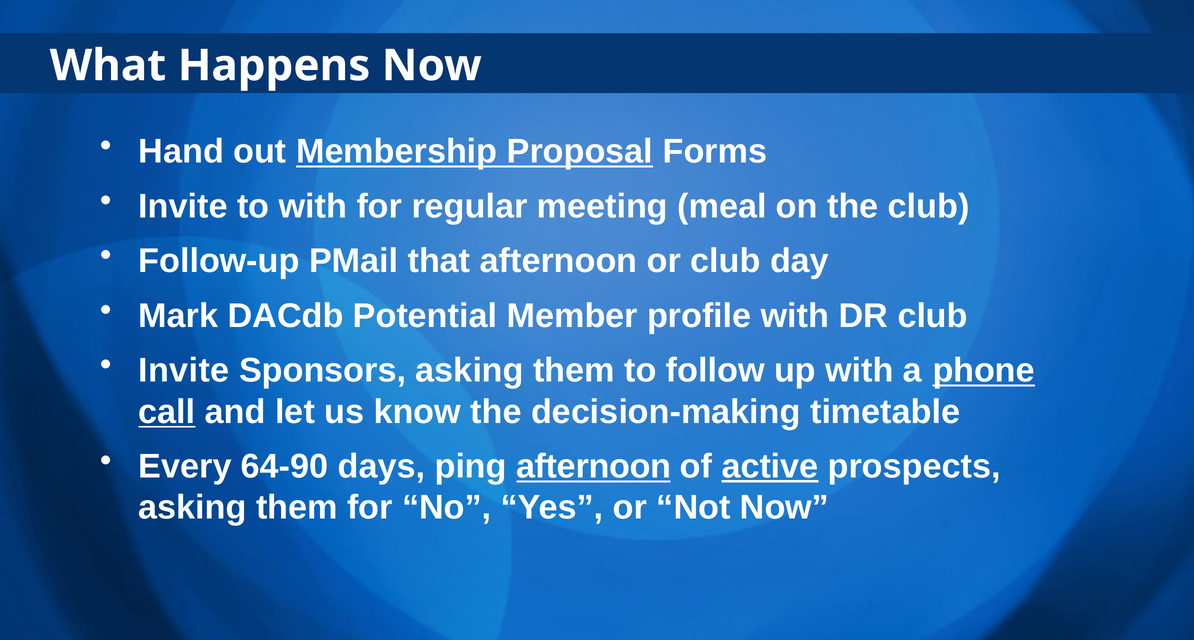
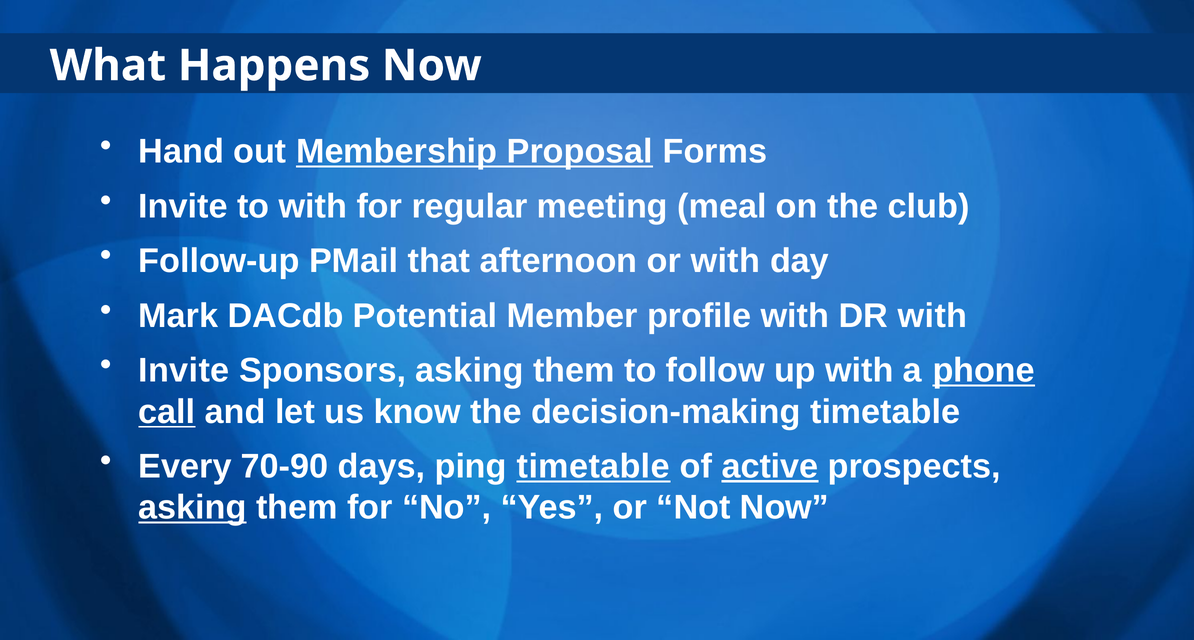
or club: club -> with (725, 261)
DR club: club -> with (932, 316)
64-90: 64-90 -> 70-90 (285, 467)
ping afternoon: afternoon -> timetable (593, 467)
asking underline: none -> present (193, 508)
